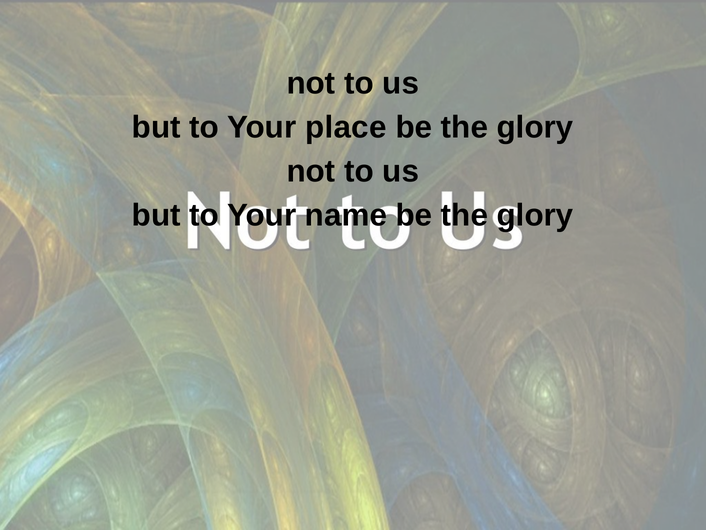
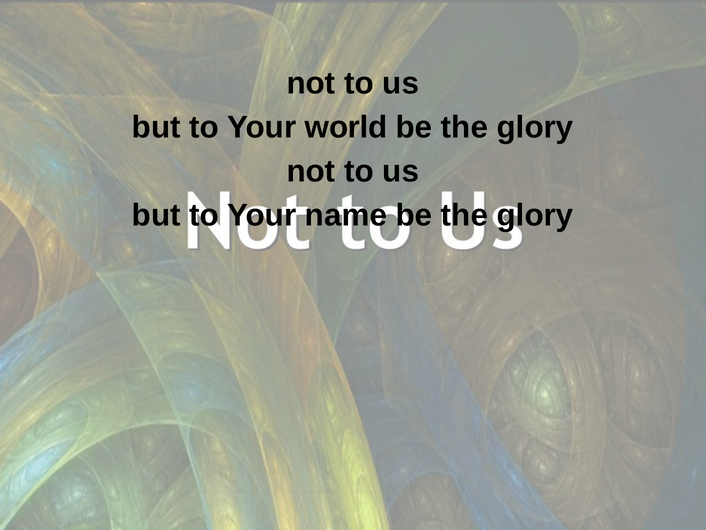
place: place -> world (346, 127)
